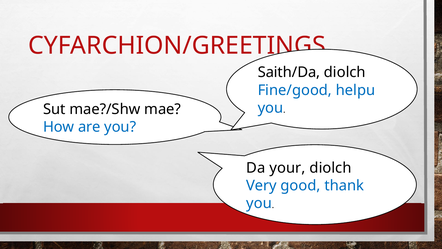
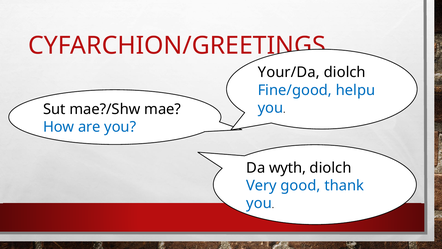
Saith/Da: Saith/Da -> Your/Da (289, 72)
your: your -> wyth (288, 168)
